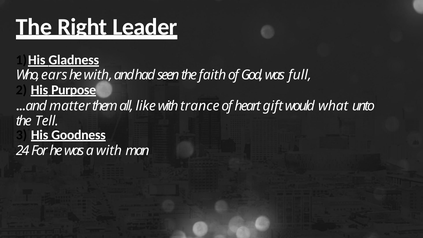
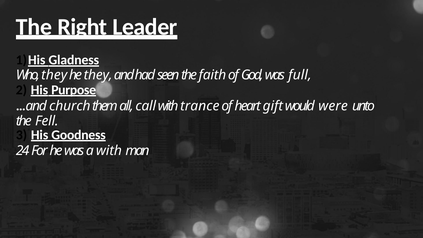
Who ears: ears -> they (54, 75)
he with: with -> they (98, 75)
matter: matter -> church (70, 106)
like: like -> call (146, 106)
what: what -> were (333, 106)
Tell: Tell -> Fell (47, 121)
